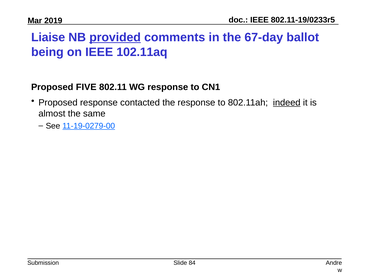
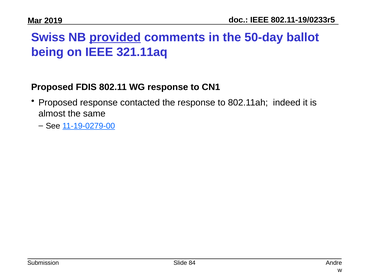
Liaise: Liaise -> Swiss (48, 37)
67-day: 67-day -> 50-day (264, 37)
102.11aq: 102.11aq -> 321.11aq (142, 52)
FIVE: FIVE -> FDIS (86, 87)
indeed underline: present -> none (287, 103)
